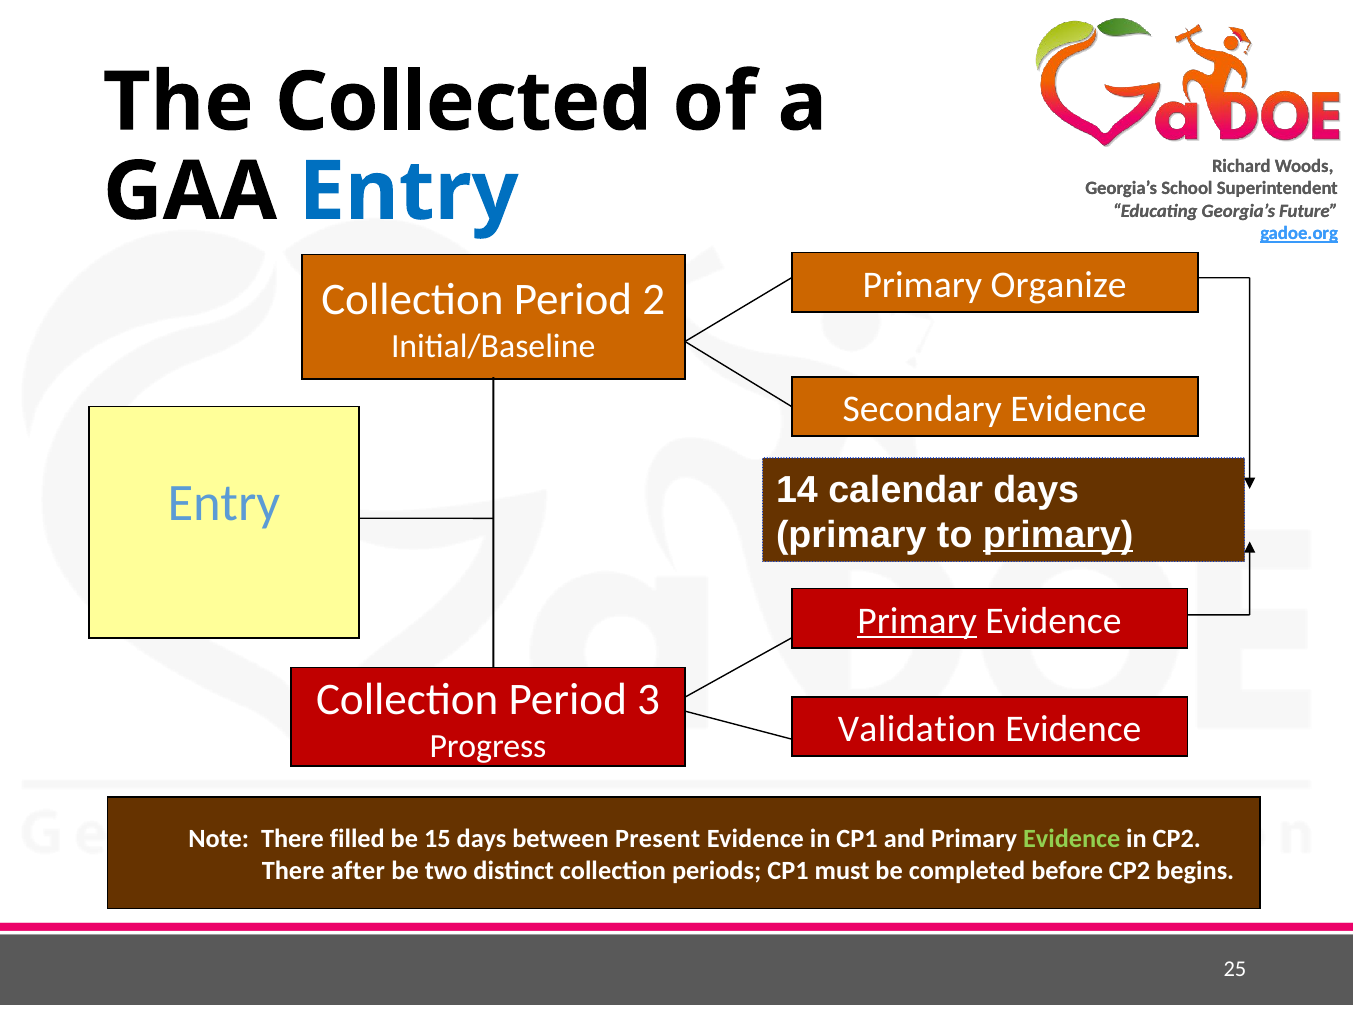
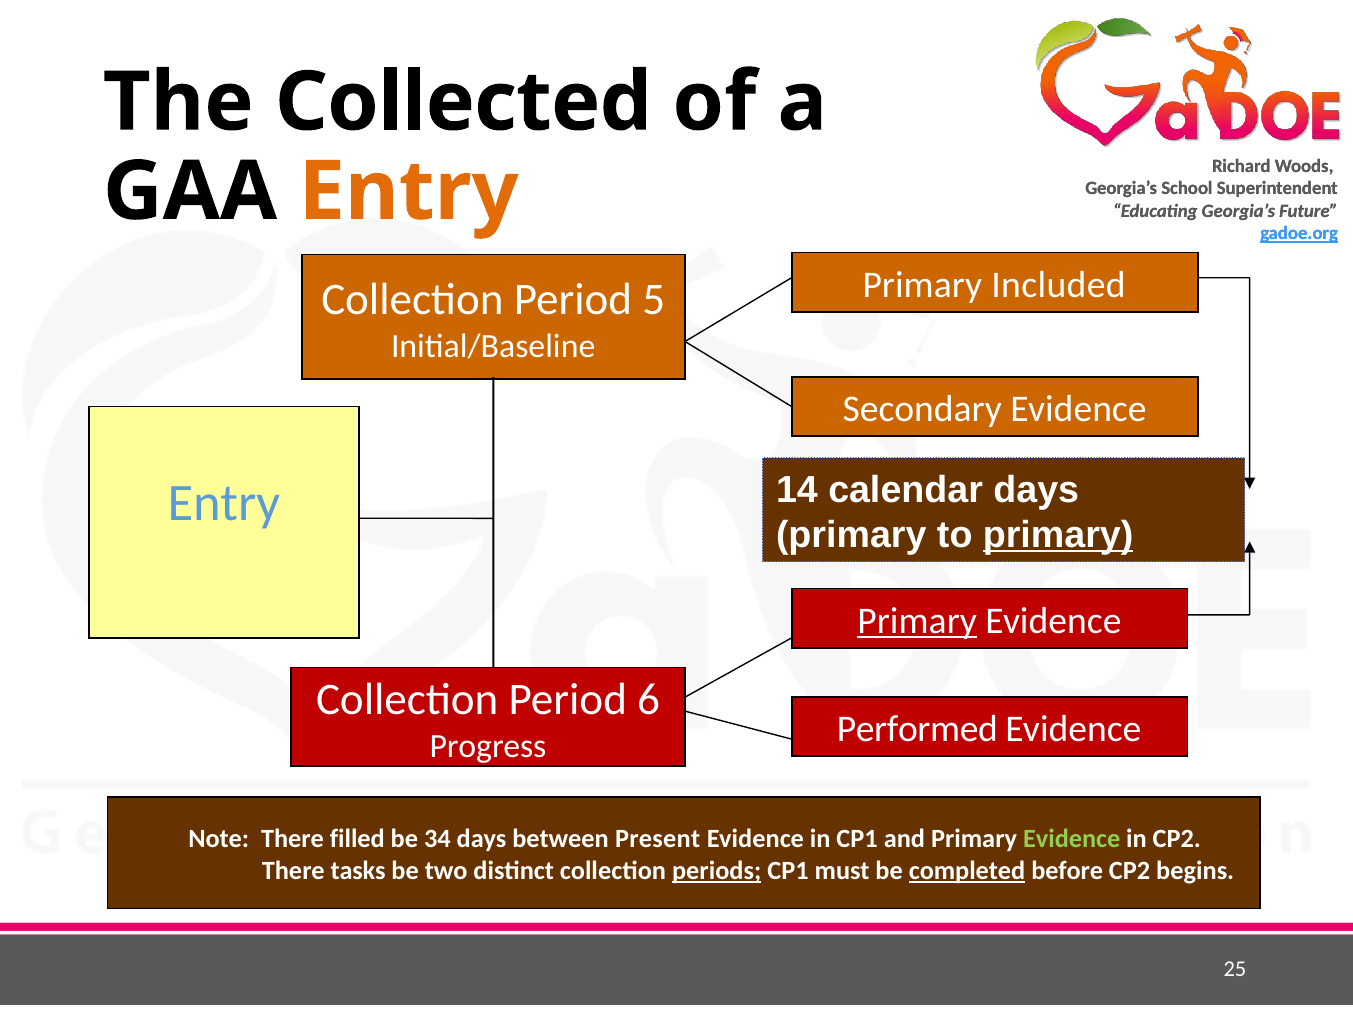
Entry colour: blue -> orange (409, 192)
Organize: Organize -> Included (1058, 285)
2: 2 -> 5 (654, 299)
3: 3 -> 6 (649, 700)
Validation: Validation -> Performed (917, 729)
15: 15 -> 34 (437, 839)
after: after -> tasks (358, 870)
periods underline: none -> present (717, 870)
completed underline: none -> present (967, 870)
